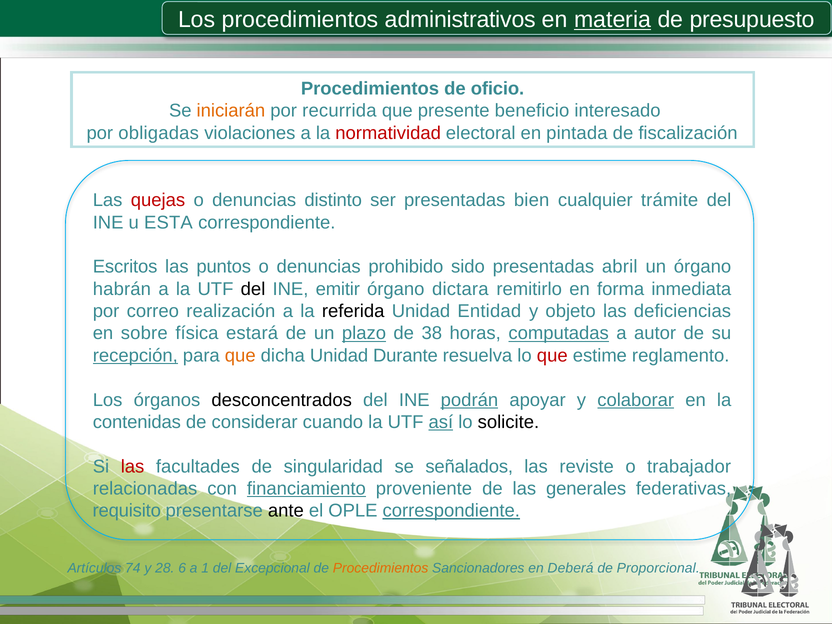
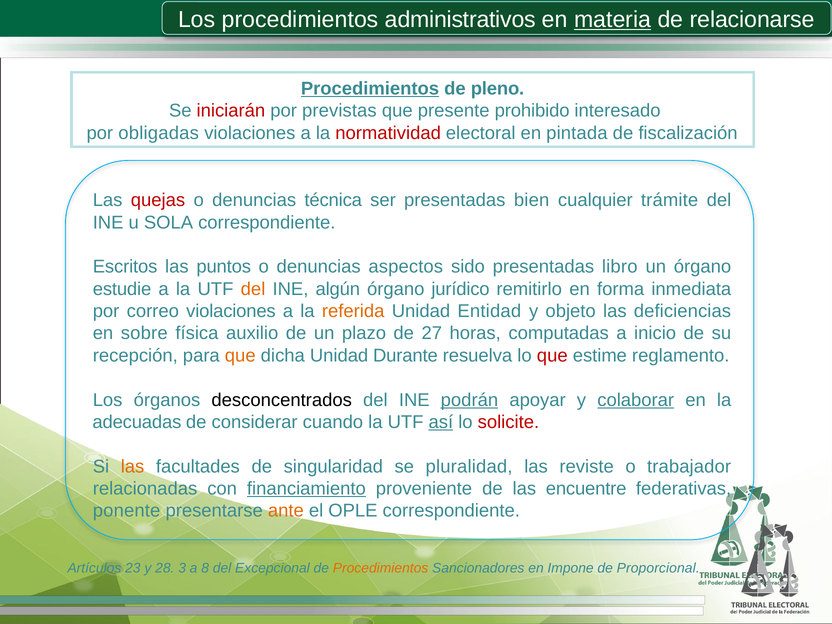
presupuesto: presupuesto -> relacionarse (752, 20)
Procedimientos underline: none -> present (370, 89)
oficio: oficio -> pleno (497, 89)
iniciarán colour: orange -> red (231, 111)
recurrida: recurrida -> previstas (339, 111)
beneficio: beneficio -> prohibido (532, 111)
distinto: distinto -> técnica (333, 200)
ESTA: ESTA -> SOLA (168, 223)
prohibido: prohibido -> aspectos (406, 267)
abril: abril -> libro (620, 267)
habrán: habrán -> estudie (122, 289)
del colour: black -> orange (253, 289)
emitir: emitir -> algún (338, 289)
dictara: dictara -> jurídico (461, 289)
correo realización: realización -> violaciones (231, 311)
referida colour: black -> orange (353, 311)
estará: estará -> auxilio (252, 333)
plazo underline: present -> none (364, 333)
38: 38 -> 27 (432, 333)
computadas underline: present -> none (559, 333)
autor: autor -> inicio (655, 333)
recepción underline: present -> none (135, 356)
contenidas: contenidas -> adecuadas (137, 422)
solicite colour: black -> red (508, 422)
las colour: red -> orange (133, 466)
señalados: señalados -> pluralidad (469, 466)
generales: generales -> encuentre (586, 489)
requisito: requisito -> ponente (127, 511)
ante colour: black -> orange (286, 511)
correspondiente underline: present -> none (451, 511)
74: 74 -> 23 (133, 568)
6: 6 -> 3 (182, 568)
1: 1 -> 8 (205, 568)
Deberá: Deberá -> Impone (571, 568)
